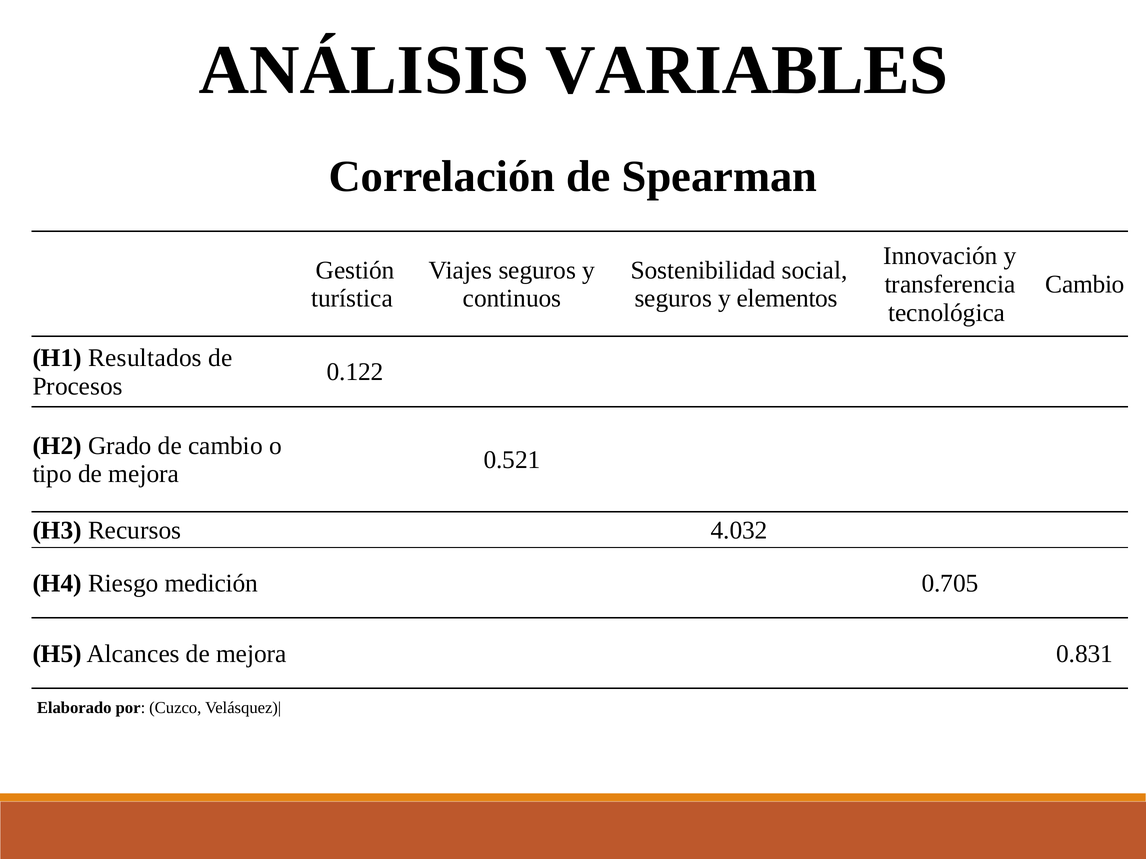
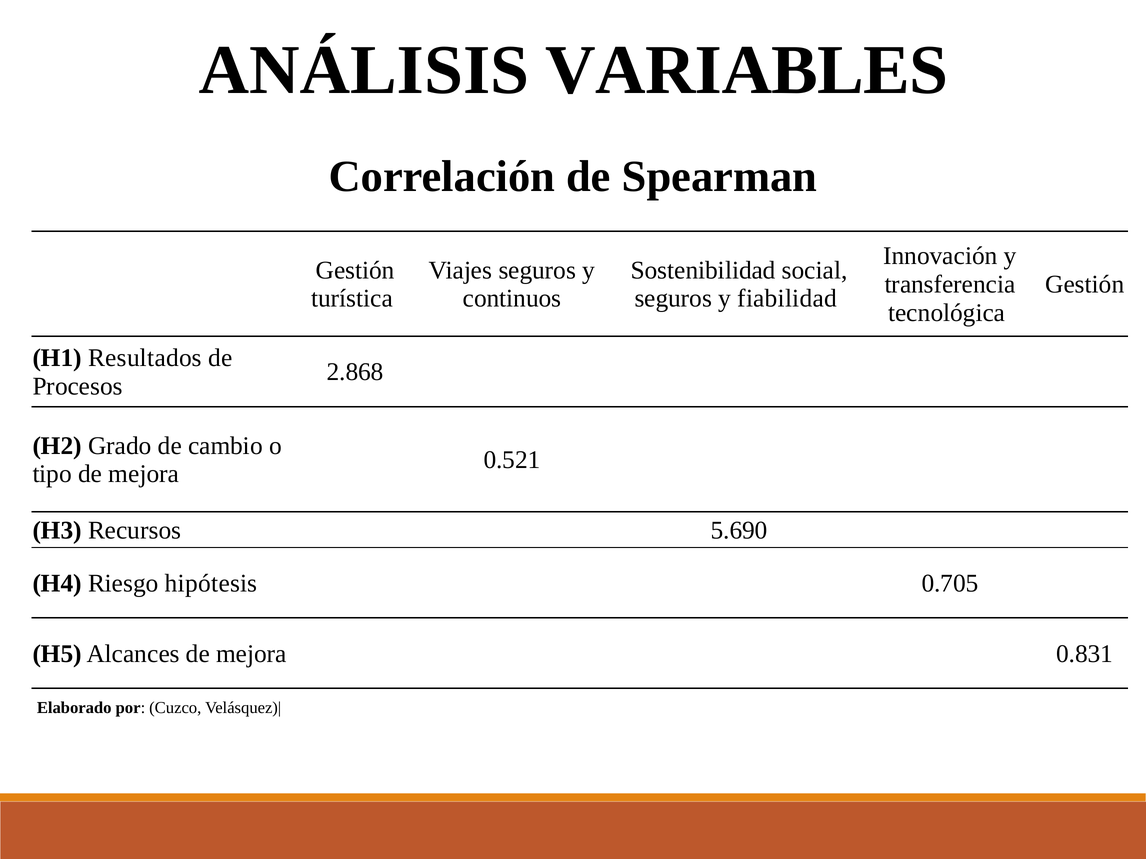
Cambio: Cambio -> Gestión (1085, 285)
elementos: elementos -> fiabilidad (787, 299)
0.122: 0.122 -> 2.868 (355, 372)
4.032: 4.032 -> 5.690 (739, 531)
medición: medición -> hipótesis (211, 584)
